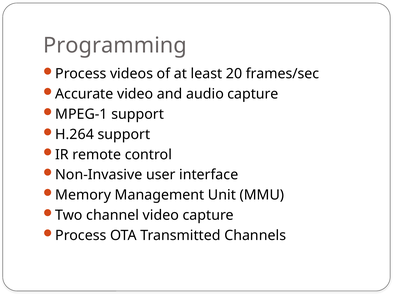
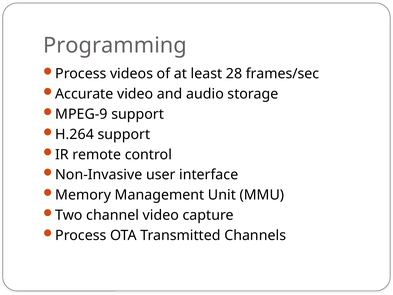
20: 20 -> 28 (234, 74)
audio capture: capture -> storage (253, 94)
MPEG-1: MPEG-1 -> MPEG-9 (81, 114)
